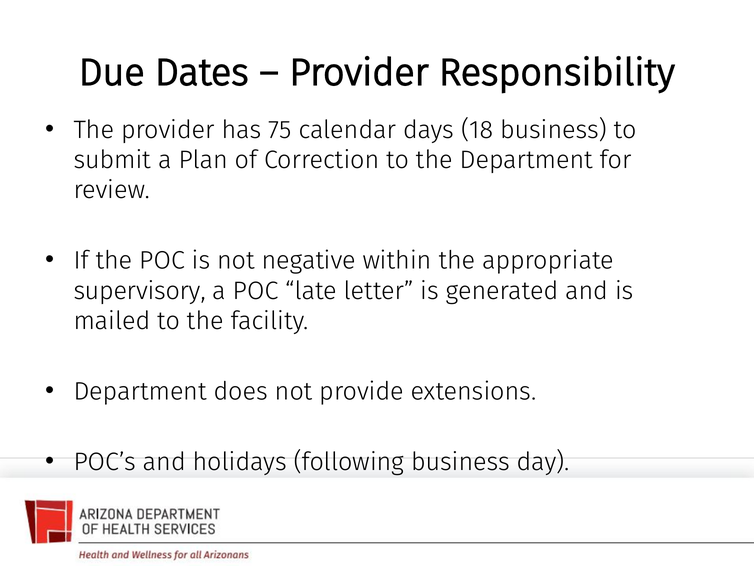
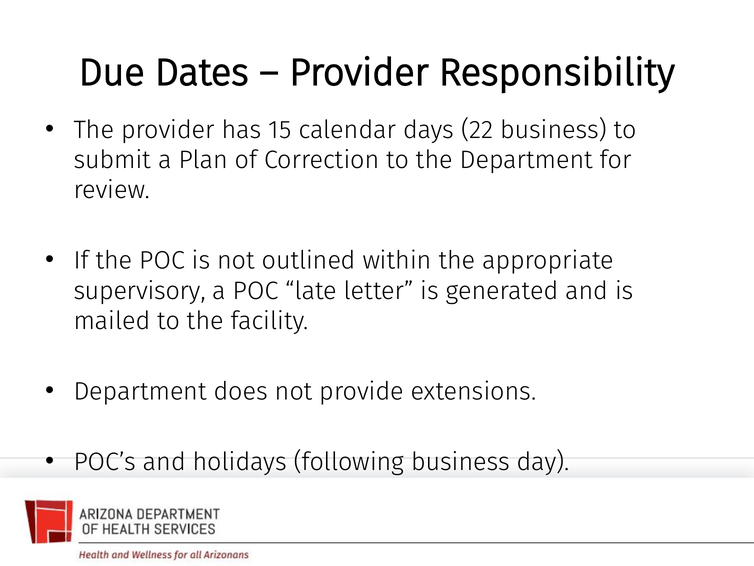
75: 75 -> 15 (280, 130)
18: 18 -> 22 (477, 130)
negative: negative -> outlined (309, 260)
